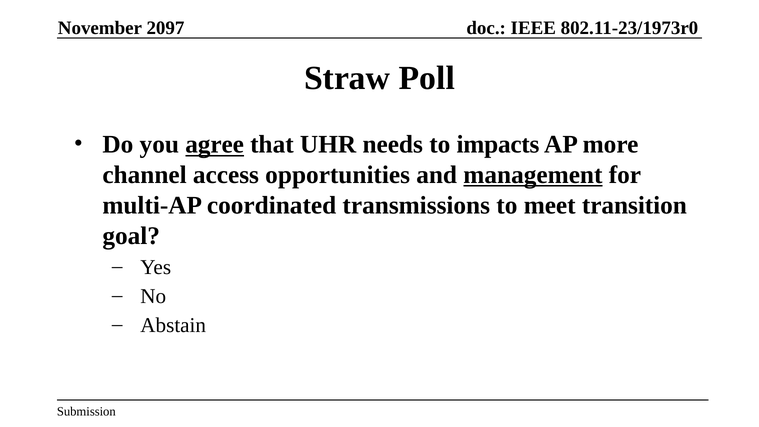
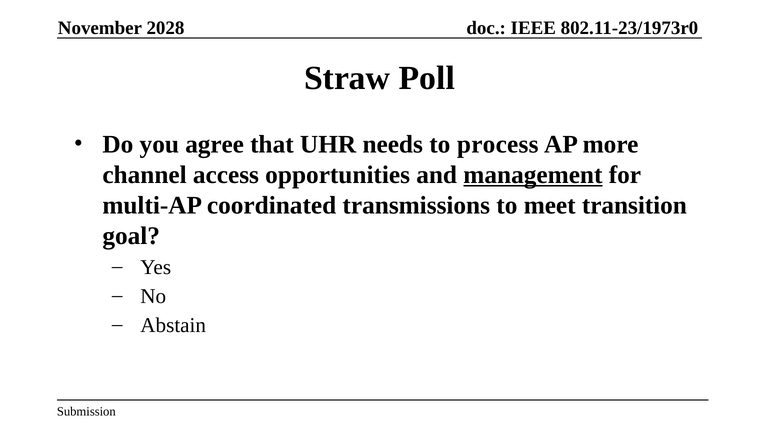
2097: 2097 -> 2028 (165, 28)
agree underline: present -> none (215, 145)
impacts: impacts -> process (498, 145)
